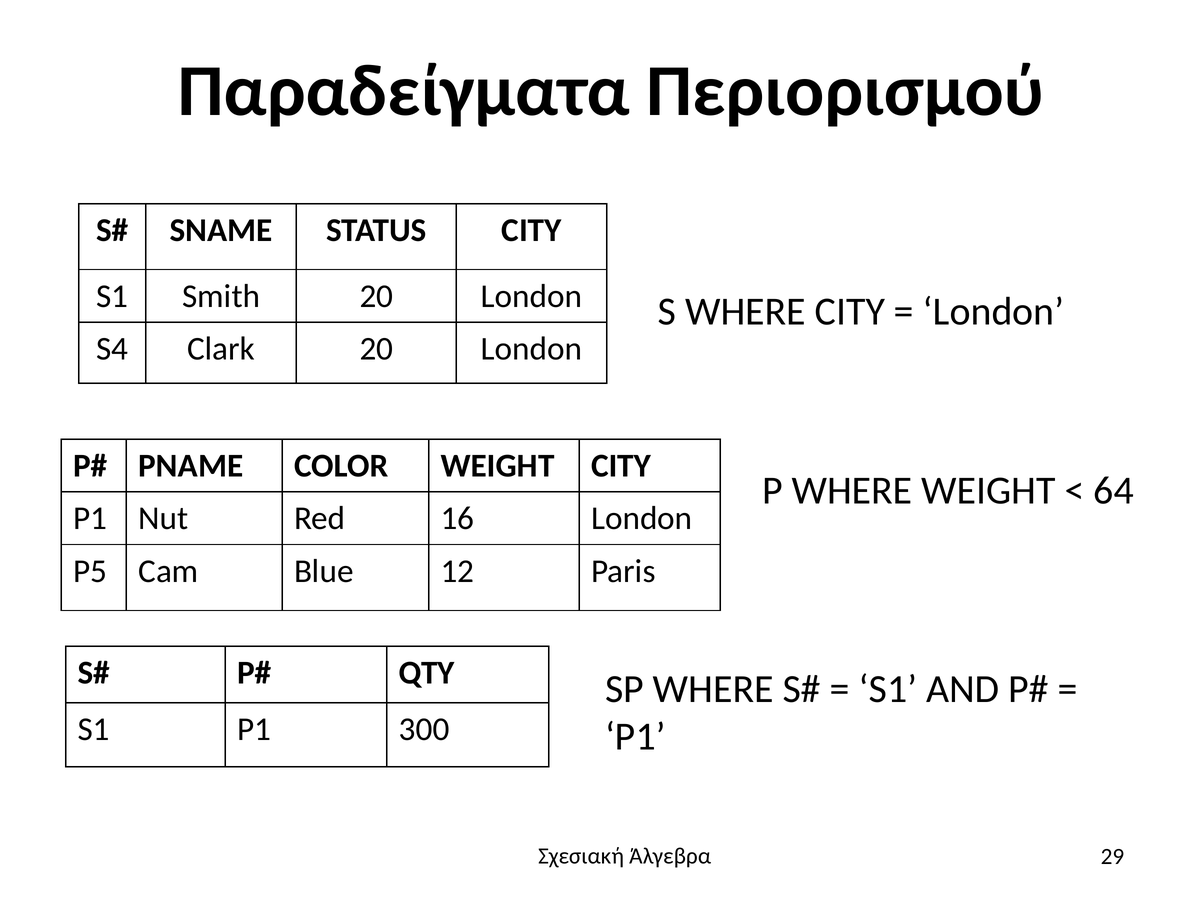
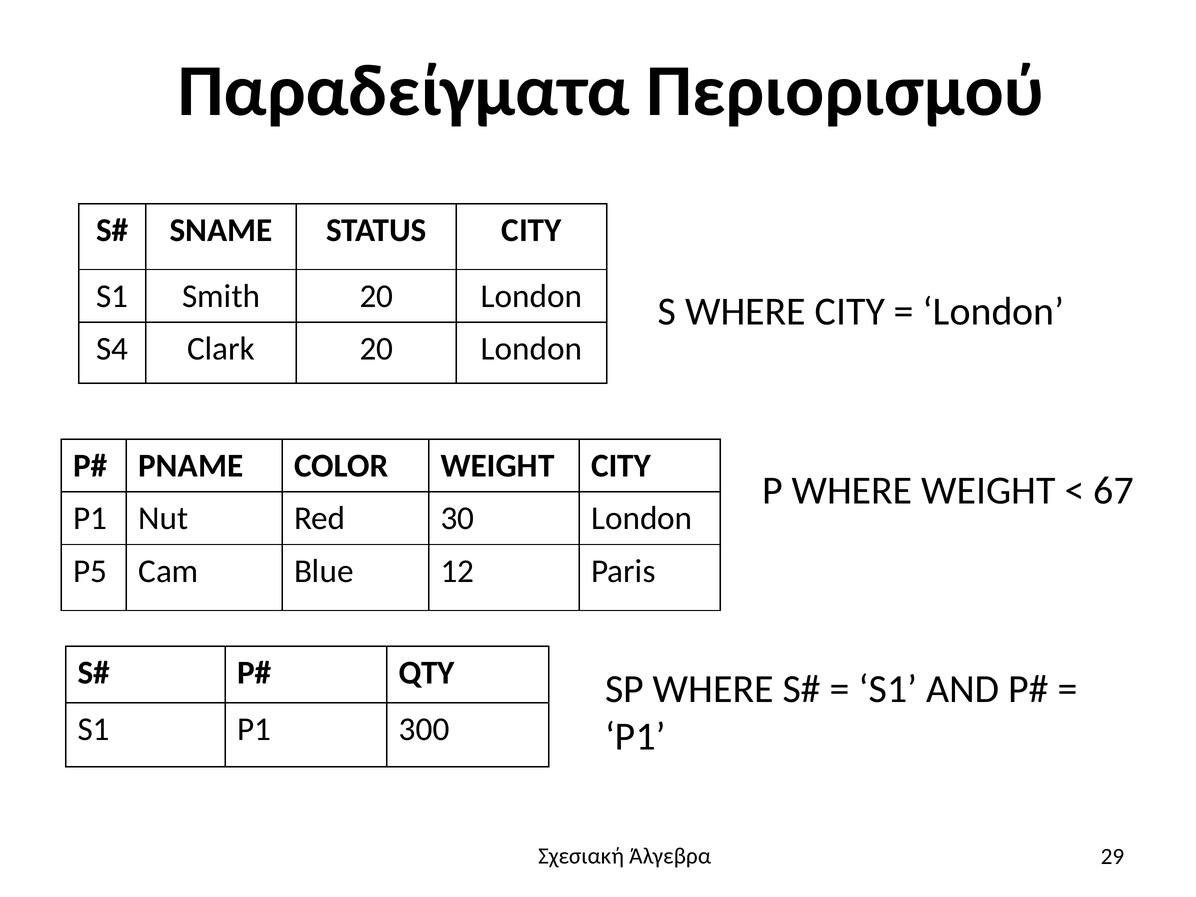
64: 64 -> 67 (1114, 491)
16: 16 -> 30 (457, 518)
